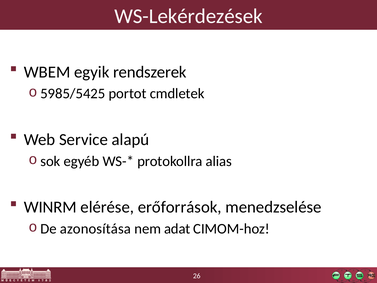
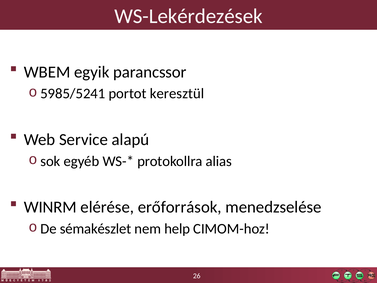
rendszerek: rendszerek -> parancssor (150, 72)
5985/5425: 5985/5425 -> 5985/5241 (73, 94)
cmdletek: cmdletek -> keresztül (177, 94)
azonosítása: azonosítása -> sémakészlet (96, 229)
adat: adat -> help (177, 229)
